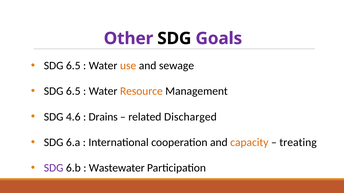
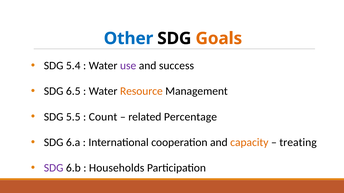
Other colour: purple -> blue (128, 39)
Goals colour: purple -> orange (219, 39)
6.5: 6.5 -> 5.4 (73, 66)
use colour: orange -> purple (128, 66)
sewage: sewage -> success (176, 66)
4.6: 4.6 -> 5.5 (73, 117)
Drains: Drains -> Count (103, 117)
Discharged: Discharged -> Percentage (190, 117)
Wastewater: Wastewater -> Households (117, 168)
